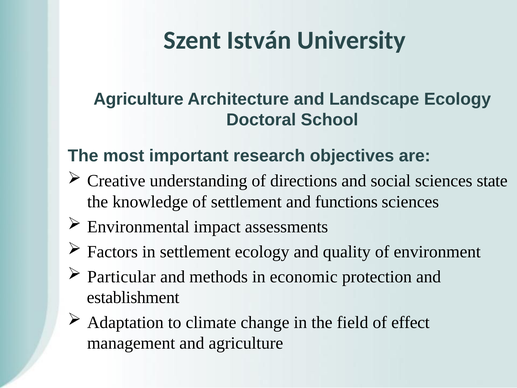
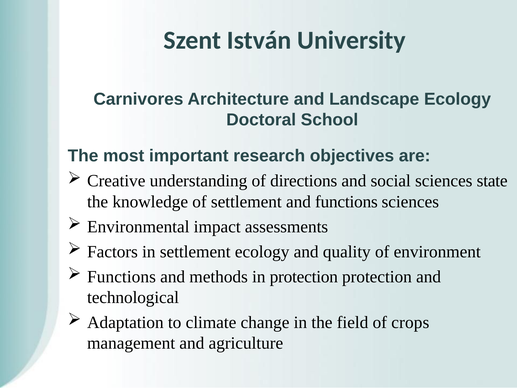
Agriculture: Agriculture -> Carnivores (138, 99)
Particular: Particular -> Functions (122, 277)
in economic: economic -> protection (304, 277)
establishment: establishment -> technological (133, 297)
effect: effect -> crops (410, 322)
